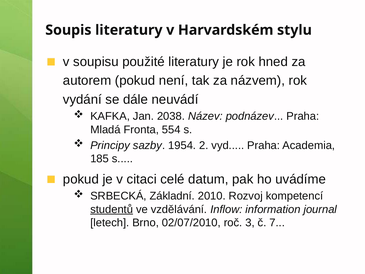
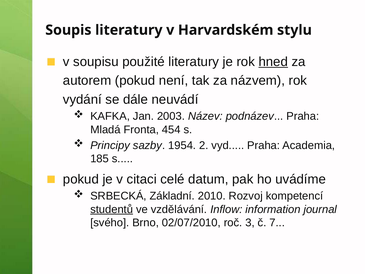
hned underline: none -> present (273, 62)
2038: 2038 -> 2003 (171, 116)
554: 554 -> 454 (171, 130)
letech: letech -> svého (110, 223)
